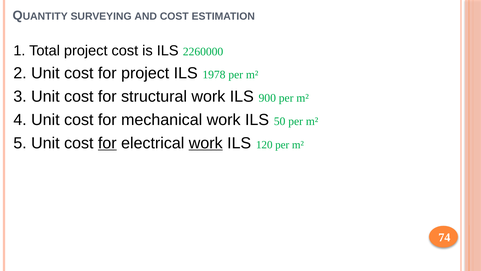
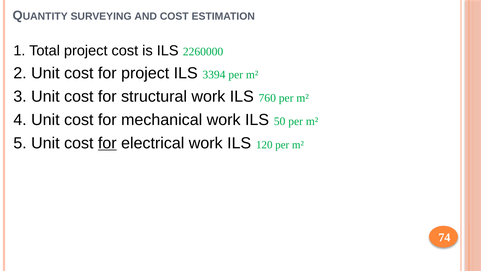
1978: 1978 -> 3394 (214, 75)
900: 900 -> 760 (267, 98)
work underline: present -> none (206, 143)
